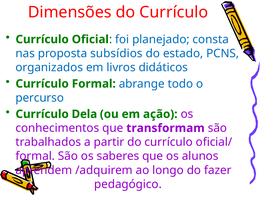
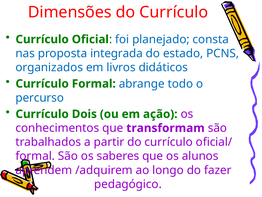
subsídios: subsídios -> integrada (117, 53)
Dela: Dela -> Dois (84, 114)
